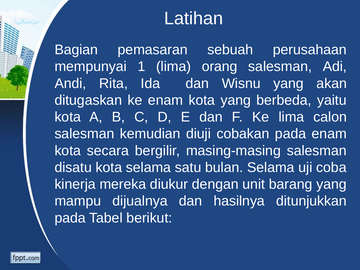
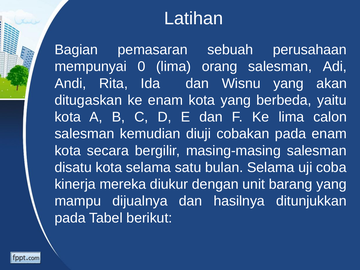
1: 1 -> 0 (141, 67)
